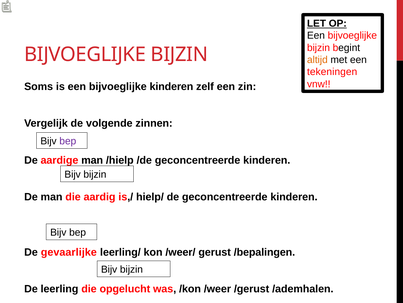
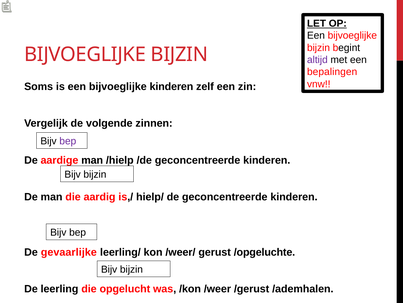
altijd colour: orange -> purple (317, 60)
tekeningen: tekeningen -> bepalingen (332, 72)
/bepalingen: /bepalingen -> /opgeluchte (264, 252)
